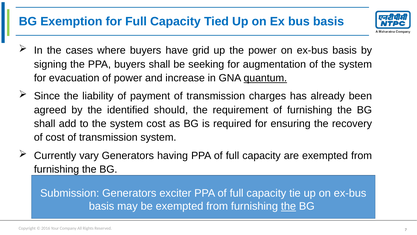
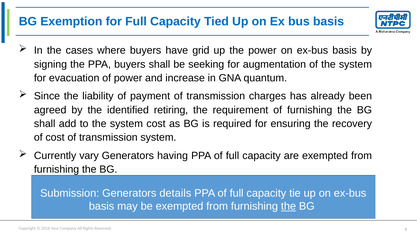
quantum underline: present -> none (265, 78)
should: should -> retiring (171, 110)
exciter: exciter -> details (175, 193)
